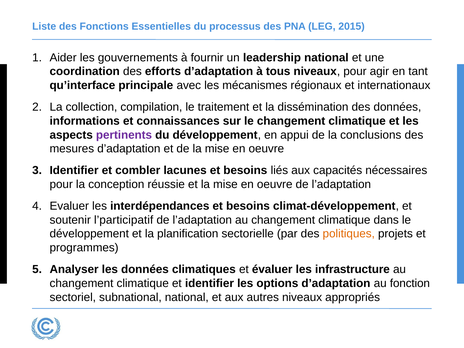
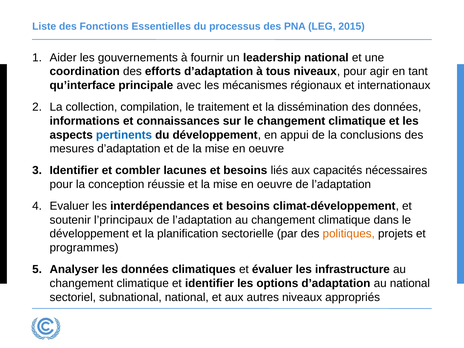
pertinents colour: purple -> blue (124, 135)
l’participatif: l’participatif -> l’principaux (124, 220)
au fonction: fonction -> national (410, 283)
